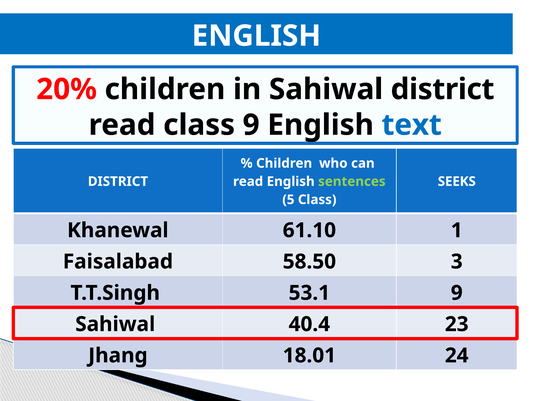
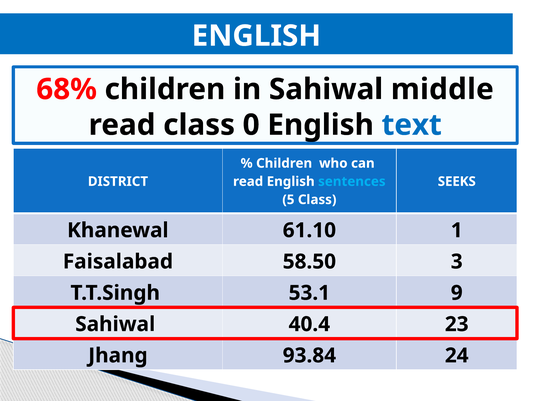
20%: 20% -> 68% (67, 89)
Sahiwal district: district -> middle (442, 89)
class 9: 9 -> 0 (251, 125)
sentences colour: light green -> light blue (352, 182)
18.01: 18.01 -> 93.84 (309, 356)
